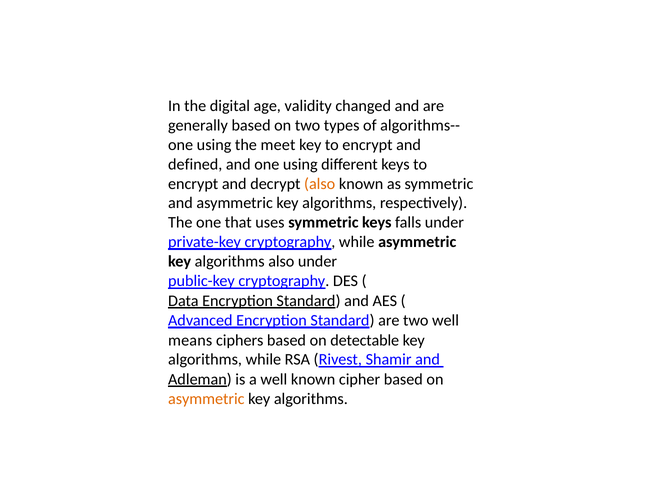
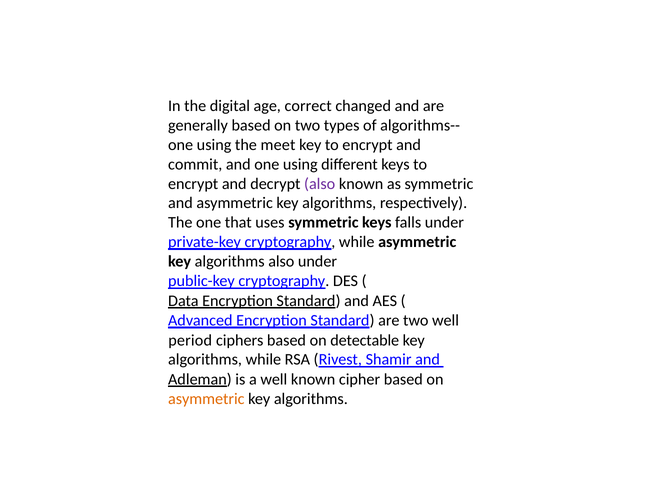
validity: validity -> correct (308, 106)
defined: defined -> commit (195, 164)
also colour: orange -> purple (320, 184)
means: means -> period (190, 340)
